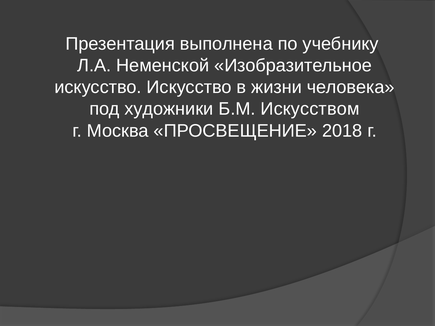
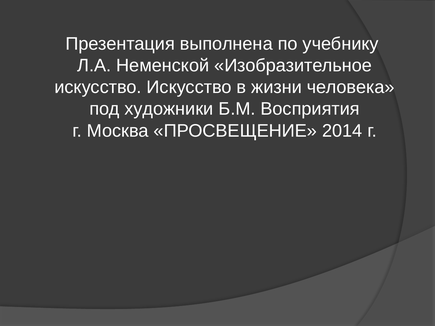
Искусством: Искусством -> Восприятия (310, 109)
2018: 2018 -> 2014 (342, 131)
